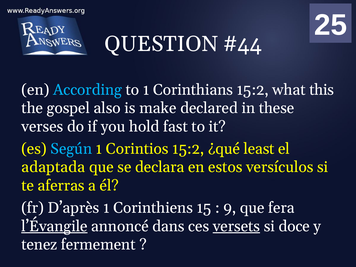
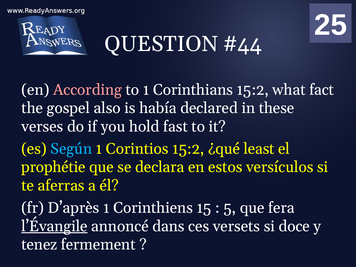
According colour: light blue -> pink (87, 90)
this: this -> fact (322, 90)
make: make -> había (158, 108)
adaptada: adaptada -> prophétie (53, 167)
9: 9 -> 5 (230, 208)
versets underline: present -> none (236, 226)
